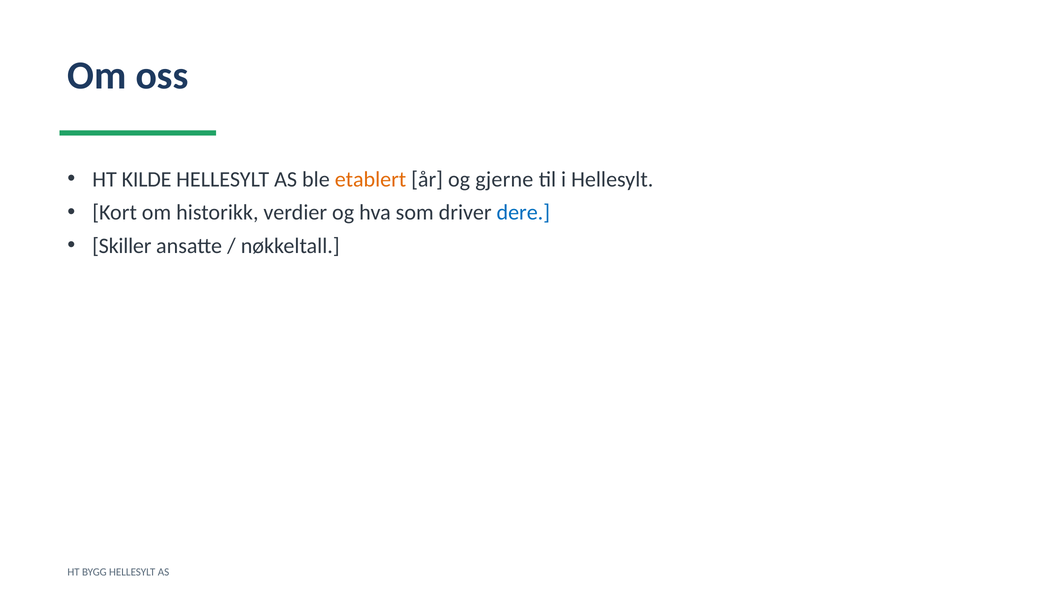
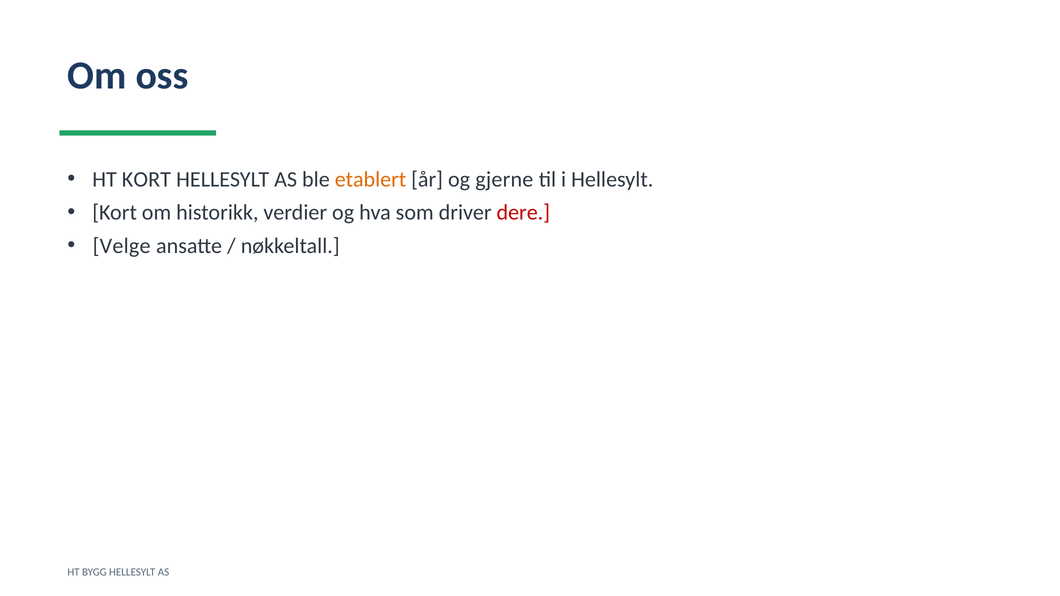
HT KILDE: KILDE -> KORT (146, 180)
dere colour: blue -> red (523, 213)
Skiller: Skiller -> Velge (122, 246)
